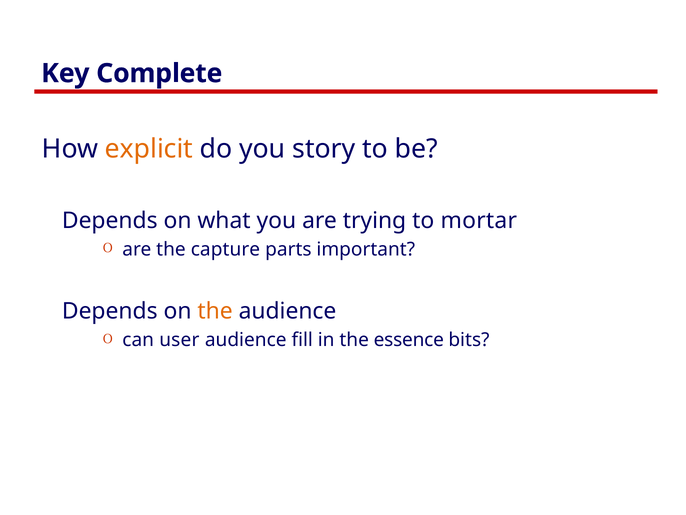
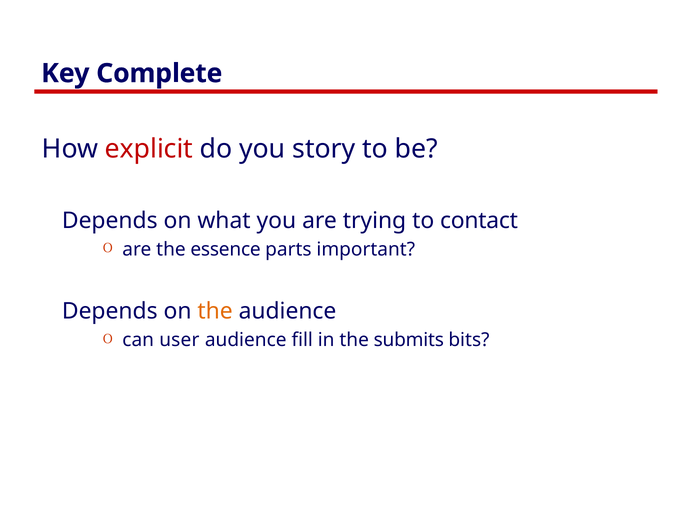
explicit colour: orange -> red (149, 149)
mortar: mortar -> contact (479, 220)
capture: capture -> essence (226, 249)
essence: essence -> submits (409, 340)
